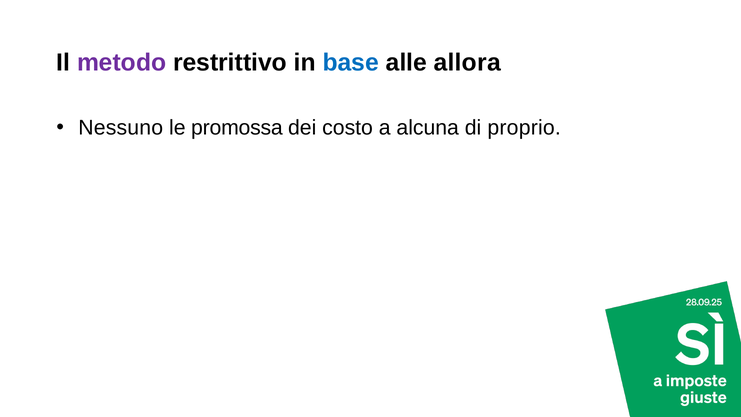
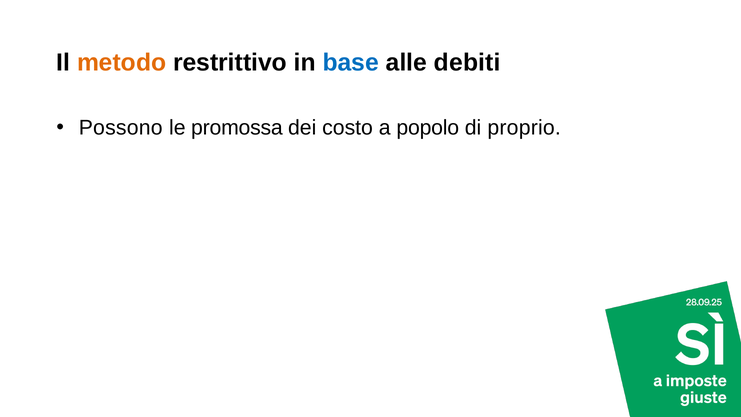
metodo colour: purple -> orange (122, 62)
allora: allora -> debiti (467, 62)
Nessuno: Nessuno -> Possono (121, 128)
alcuna: alcuna -> popolo (428, 128)
